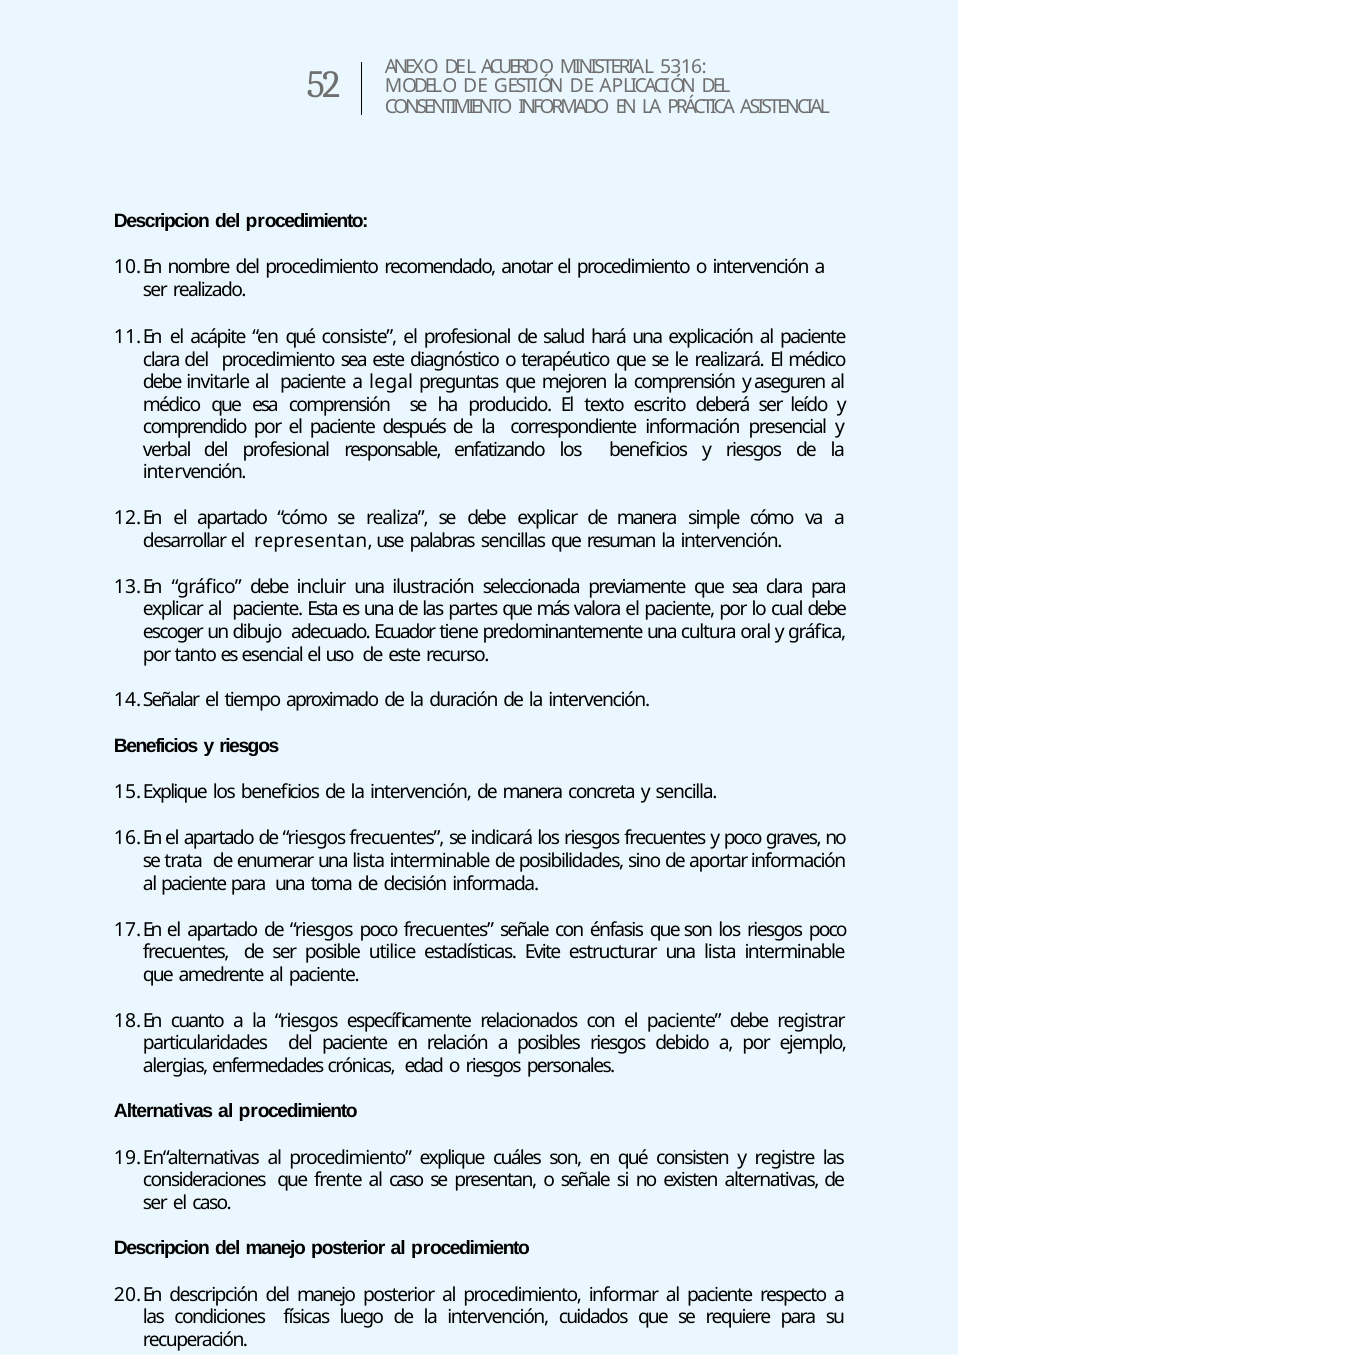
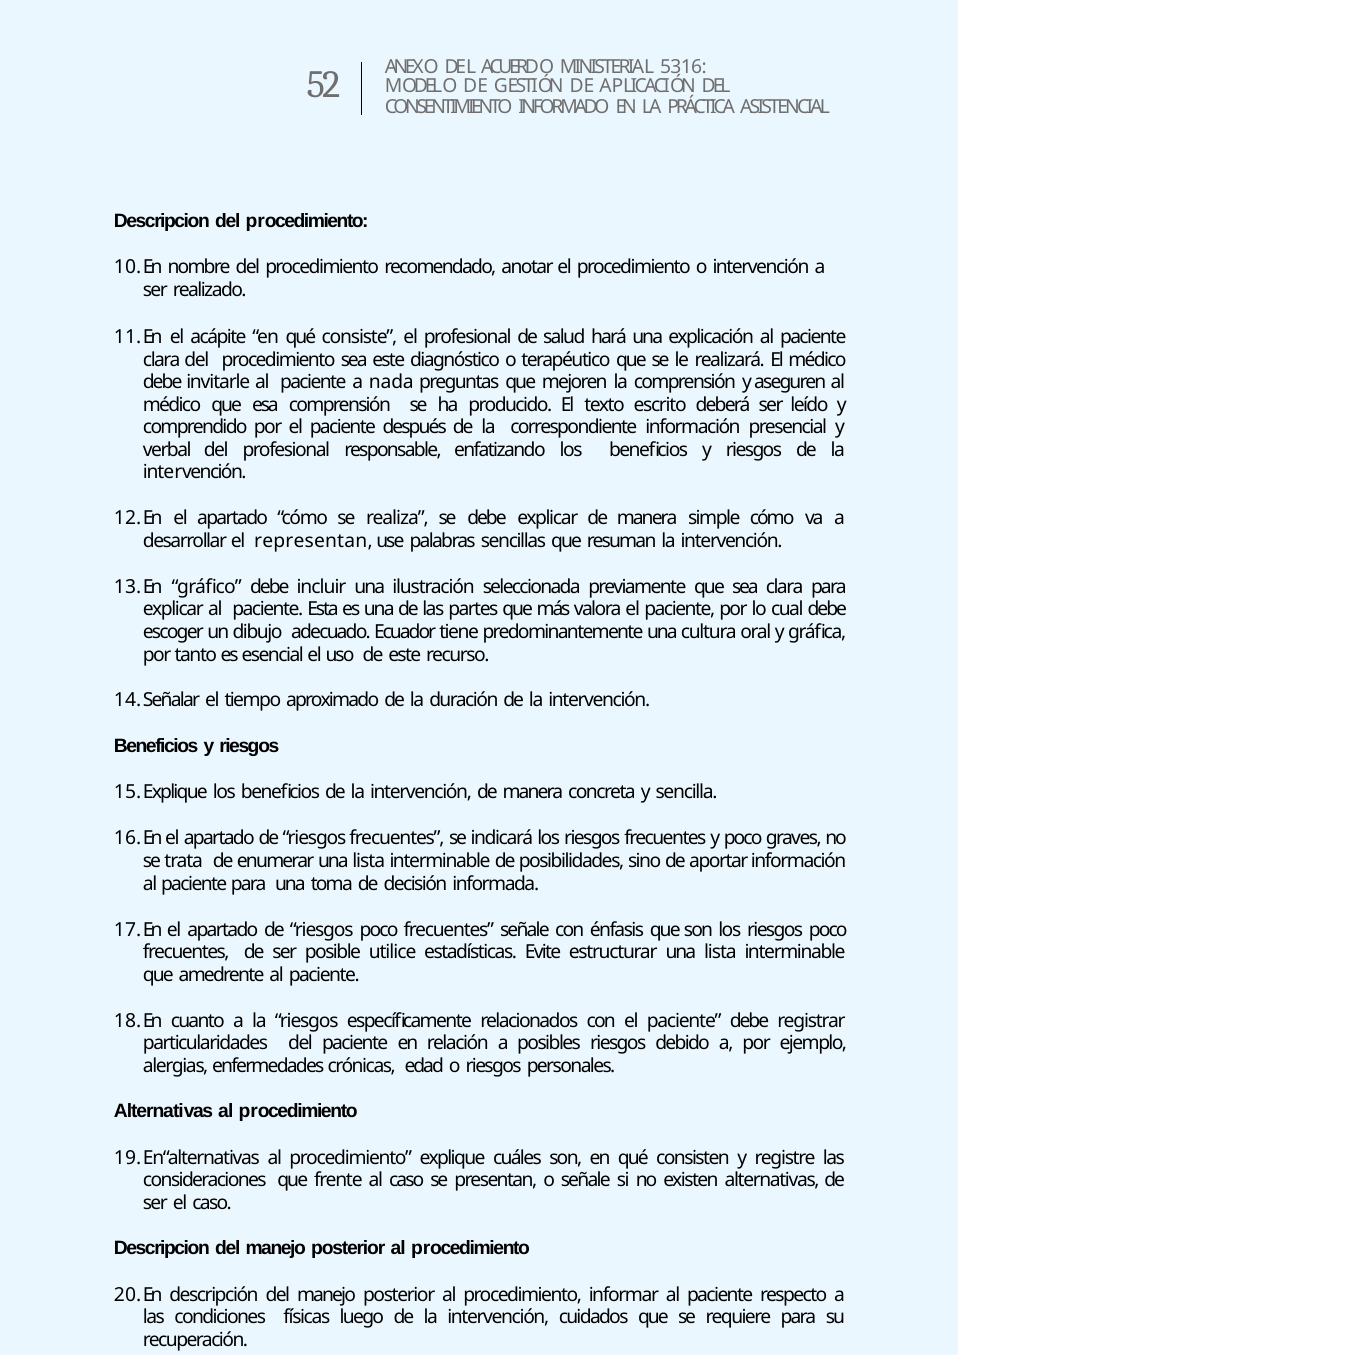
legal: legal -> nada (391, 382)
